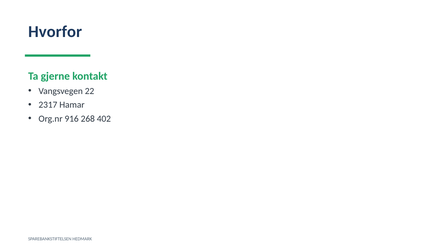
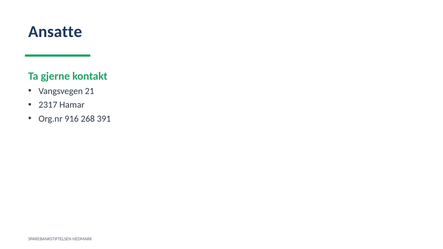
Hvorfor: Hvorfor -> Ansatte (55, 32)
22: 22 -> 21 (90, 91)
402: 402 -> 391 (104, 119)
